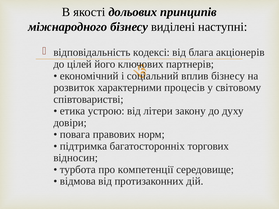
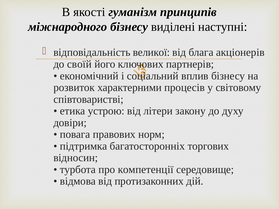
дольових: дольових -> гуманізм (133, 12)
кодексі: кодексі -> великої (151, 52)
цілей: цілей -> своїй (79, 64)
